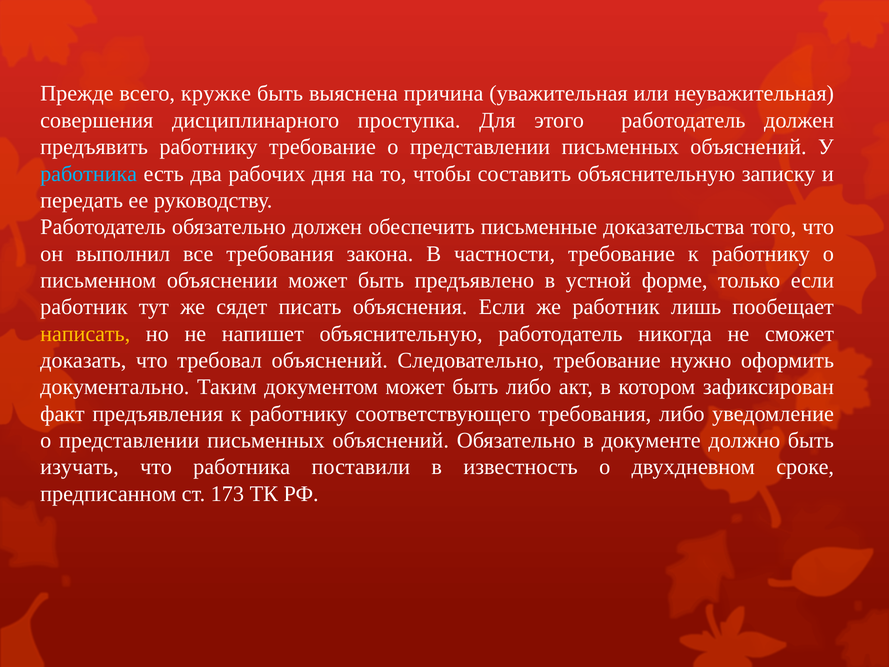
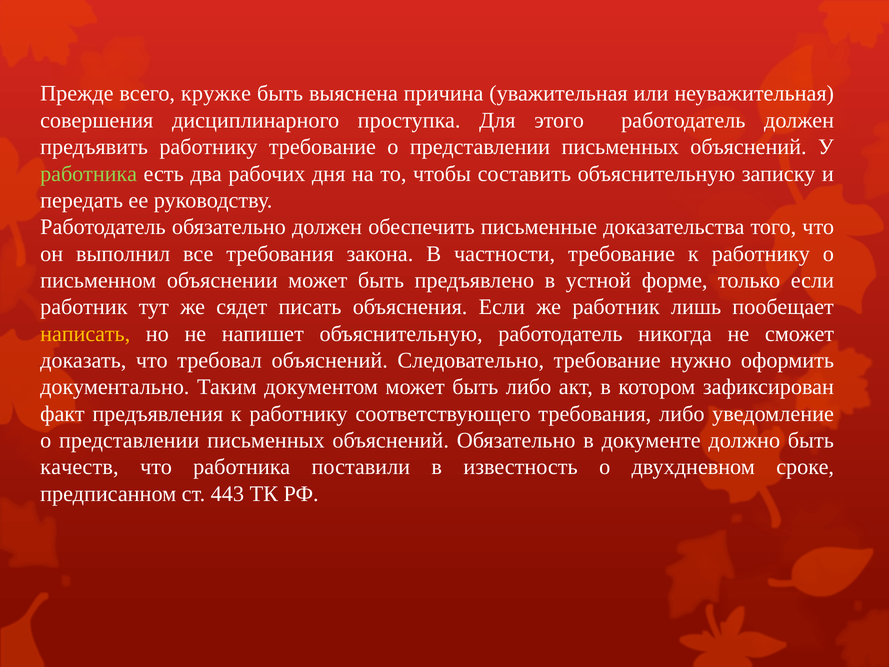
работника colour: light blue -> light green (89, 174)
изучать: изучать -> качеств (79, 467)
173: 173 -> 443 (227, 494)
